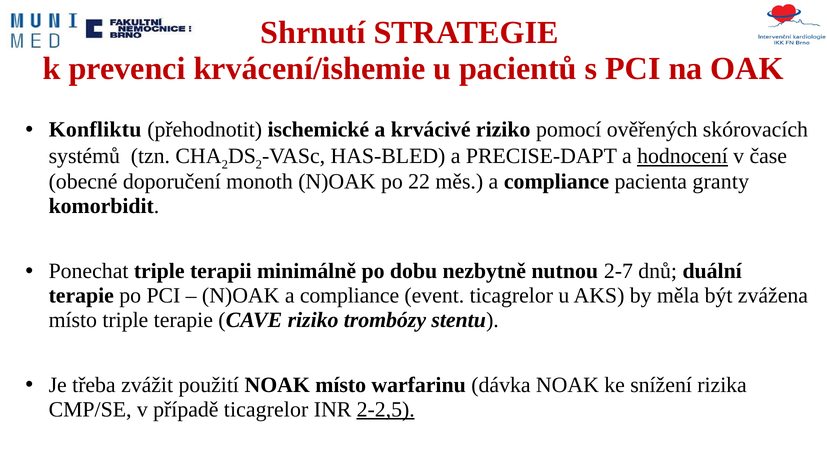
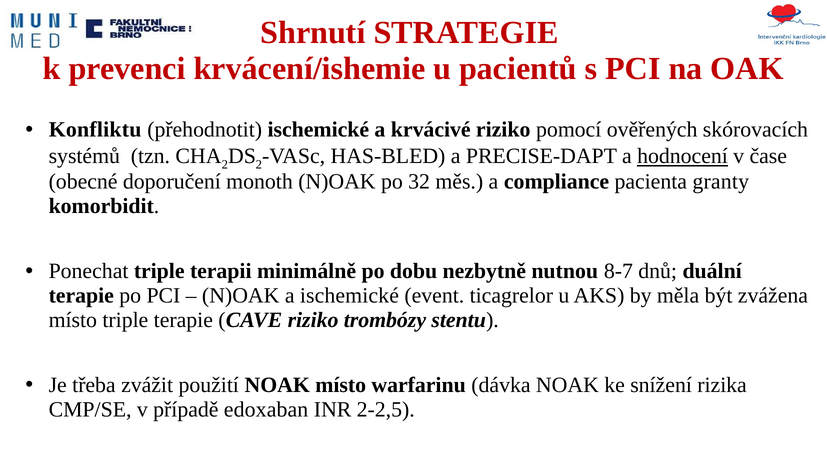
22: 22 -> 32 (419, 182)
2-7: 2-7 -> 8-7 (618, 271)
N)OAK a compliance: compliance -> ischemické (349, 296)
případě ticagrelor: ticagrelor -> edoxaban (266, 410)
2-2,5 underline: present -> none (386, 410)
